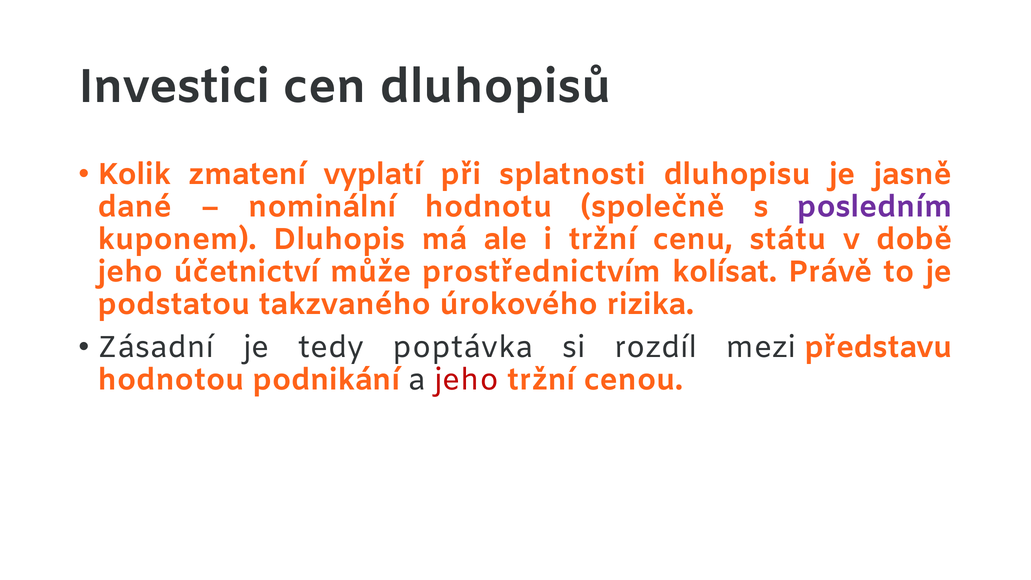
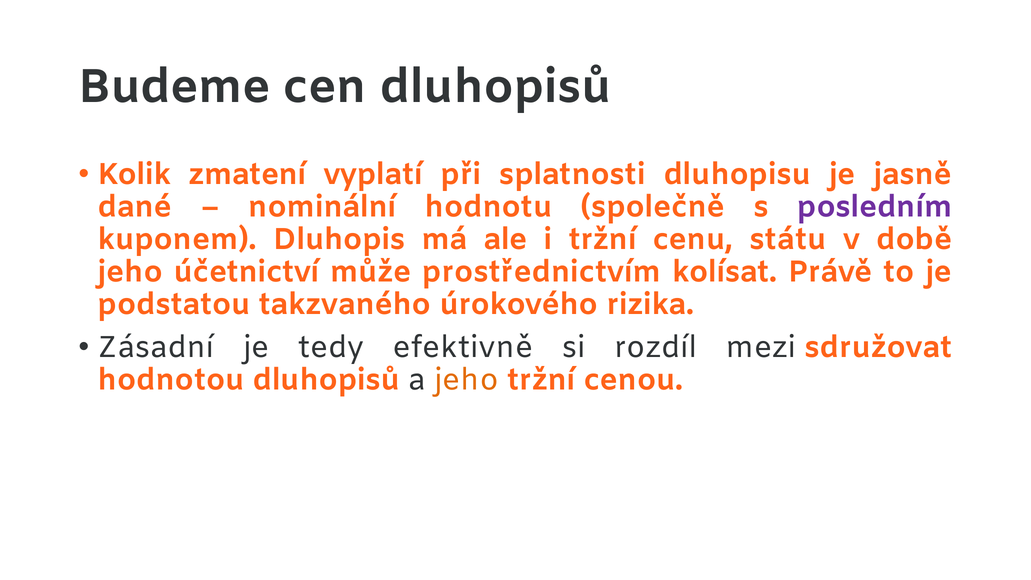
Investici: Investici -> Budeme (174, 87)
poptávka: poptávka -> efektivně (463, 347)
představu: představu -> sdružovat (879, 347)
hodnotou podnikání: podnikání -> dluhopisů (326, 380)
jeho colour: red -> orange (466, 380)
